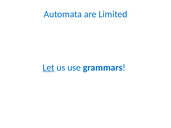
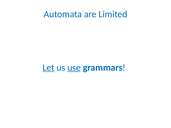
use underline: none -> present (74, 68)
